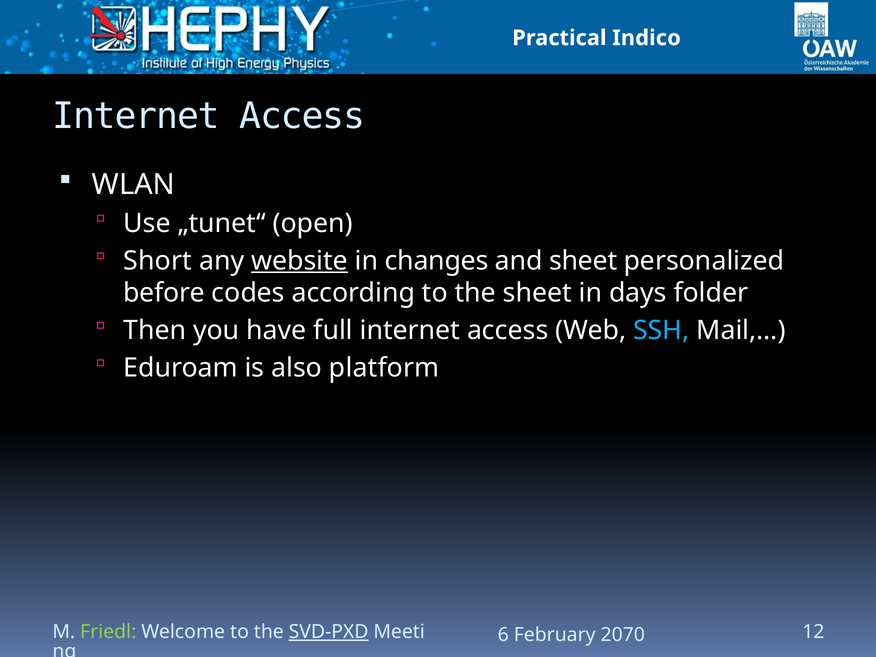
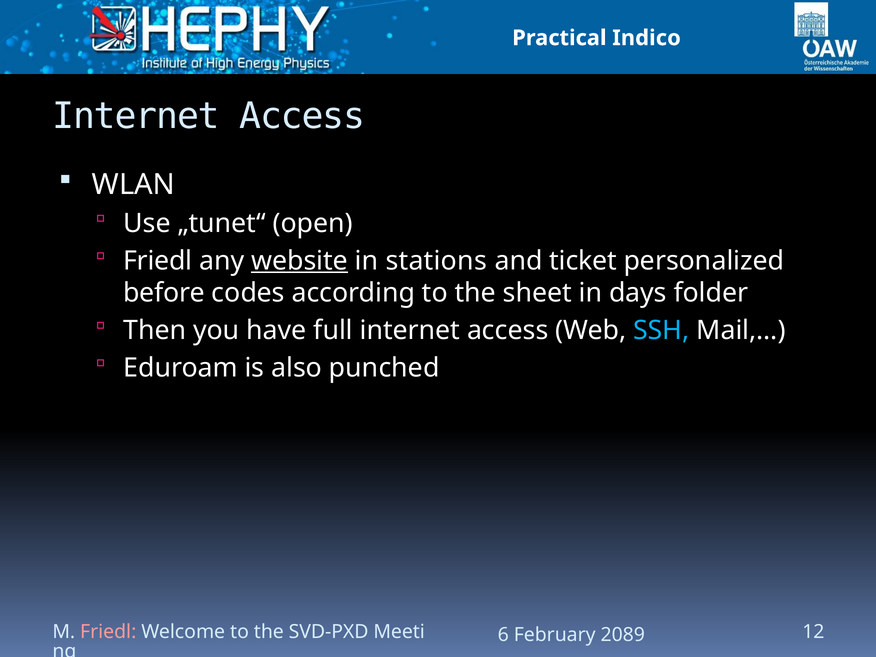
Short: Short -> Friedl (158, 261)
changes: changes -> stations (436, 261)
and sheet: sheet -> ticket (583, 261)
platform: platform -> punched (384, 368)
Friedl colour: light green -> pink (108, 632)
SVD-PXD underline: present -> none (329, 632)
2070: 2070 -> 2089 (623, 635)
